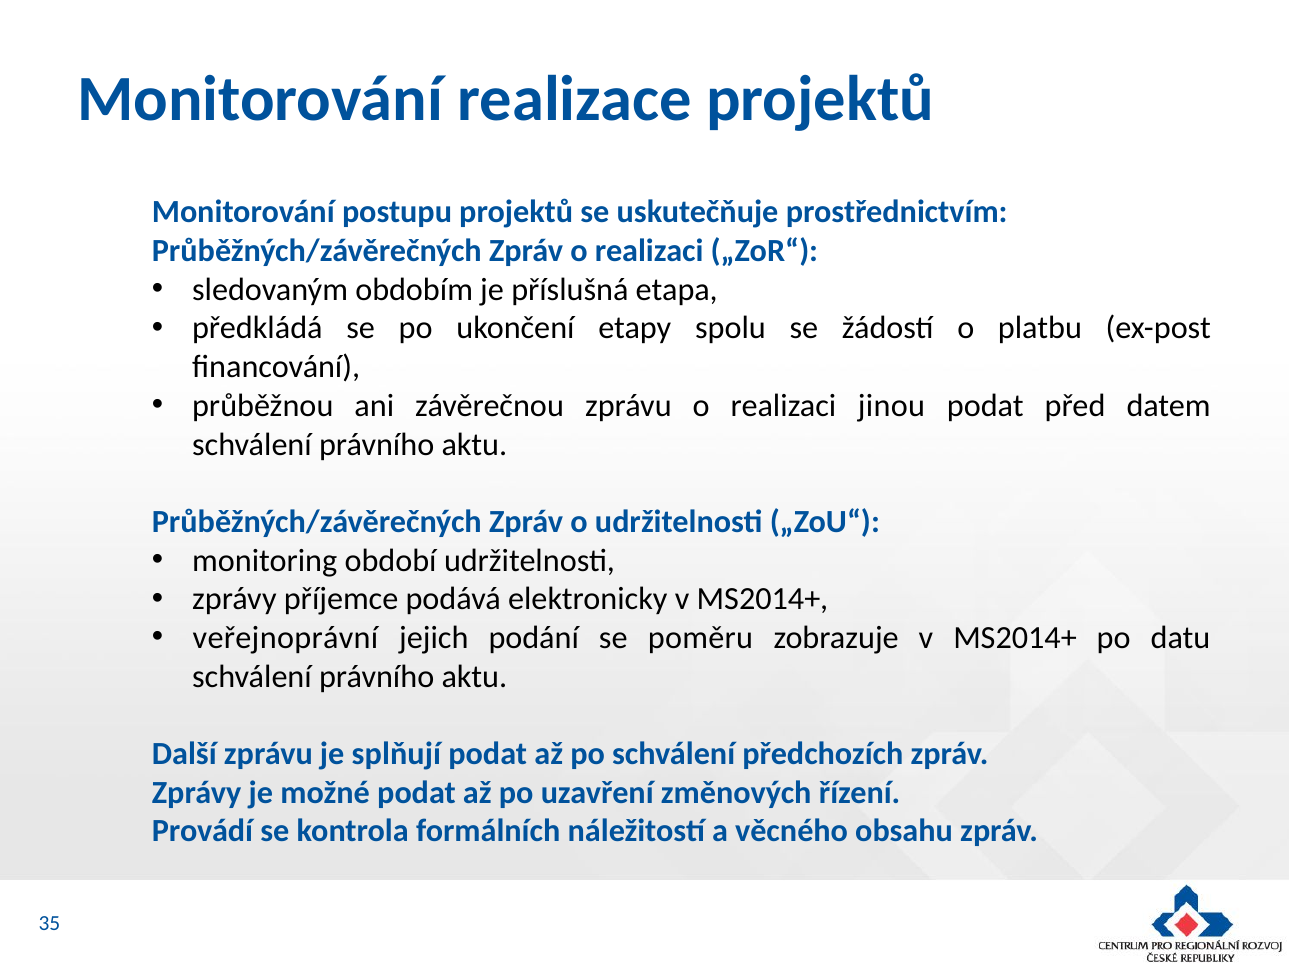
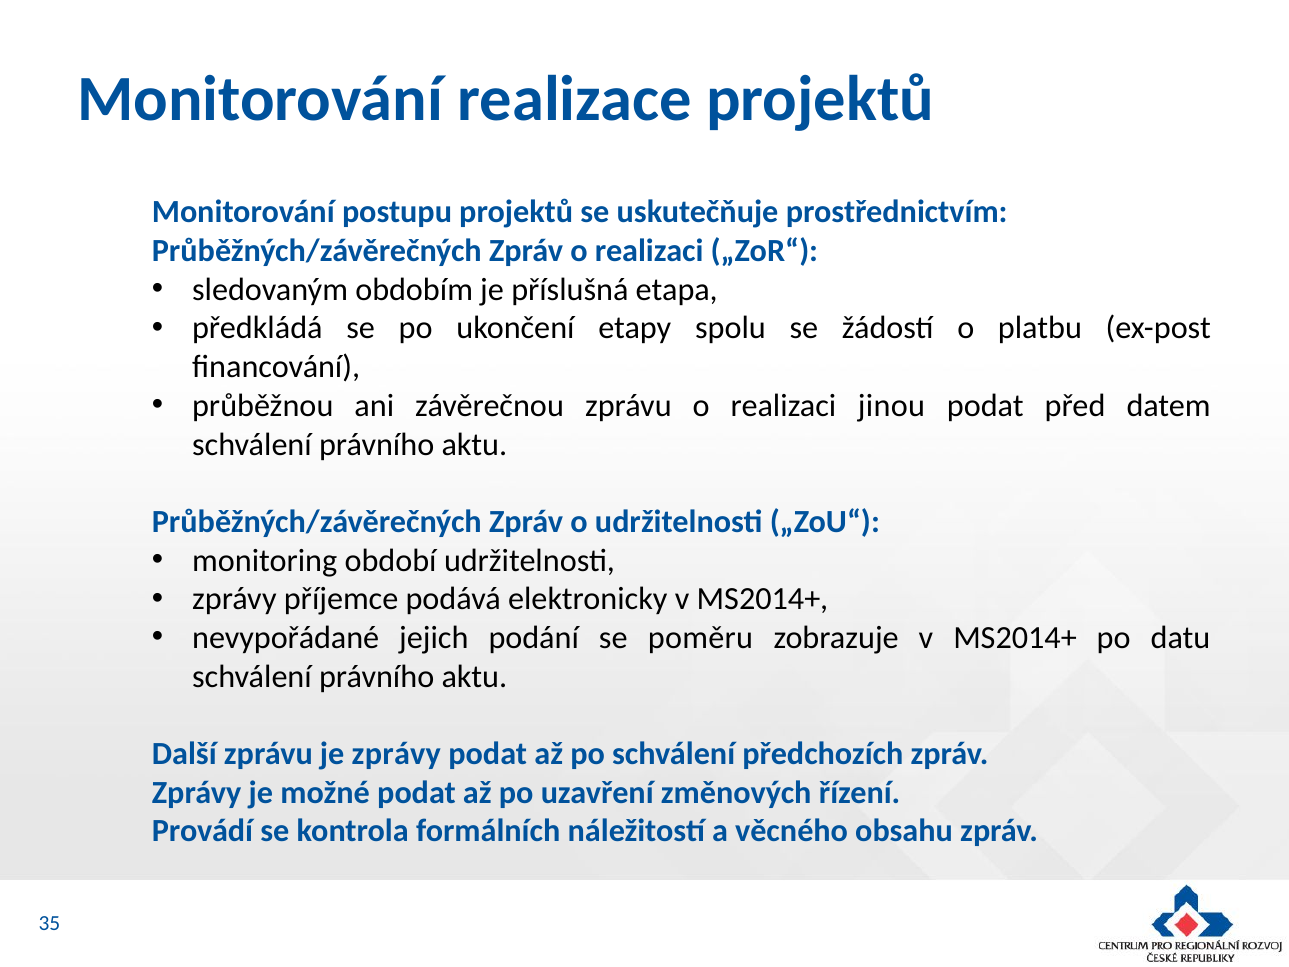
veřejnoprávní: veřejnoprávní -> nevypořádané (286, 638)
je splňují: splňují -> zprávy (396, 754)
